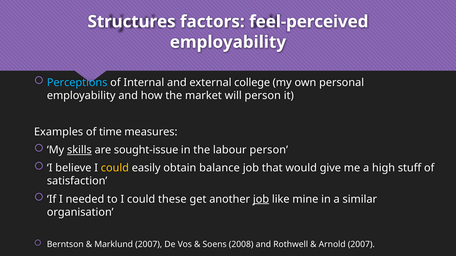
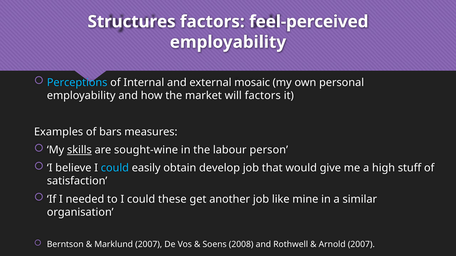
college: college -> mosaic (252, 83)
will person: person -> factors (263, 96)
time: time -> bars (110, 132)
sought-issue: sought-issue -> sought-wine (146, 150)
could colour: yellow -> light blue (115, 168)
balance: balance -> develop (220, 168)
job underline: present -> none (261, 200)
